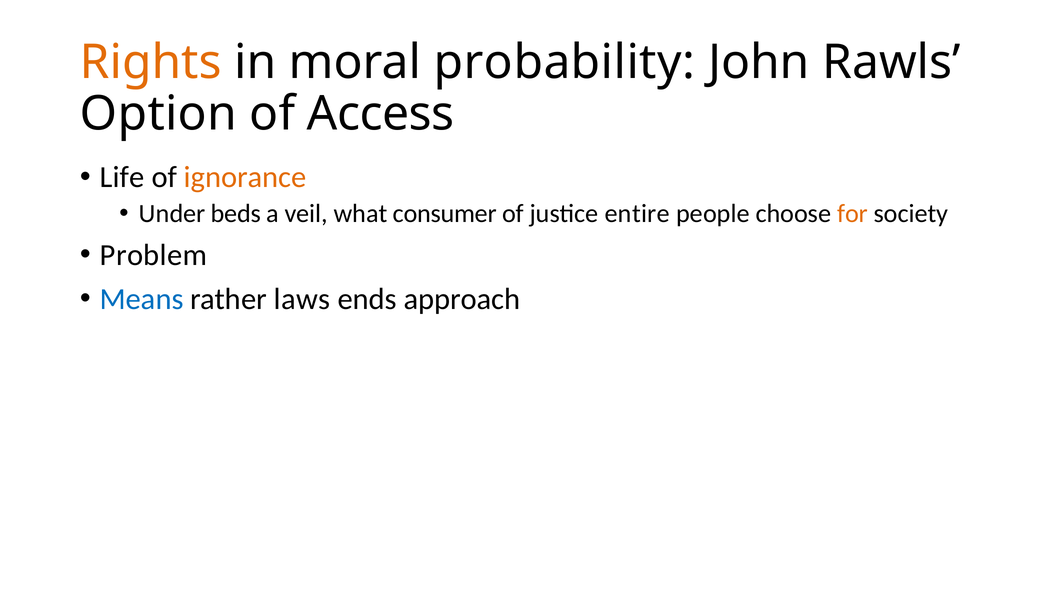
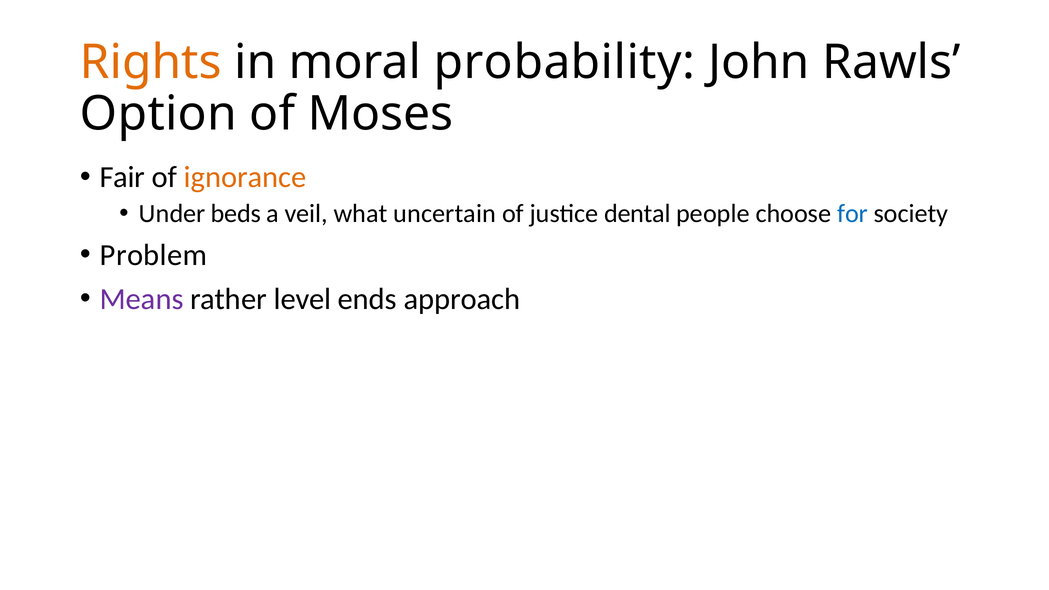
Access: Access -> Moses (380, 114)
Life: Life -> Fair (122, 177)
consumer: consumer -> uncertain (445, 214)
entire: entire -> dental (637, 214)
for colour: orange -> blue (853, 214)
Means colour: blue -> purple (142, 299)
laws: laws -> level (302, 299)
